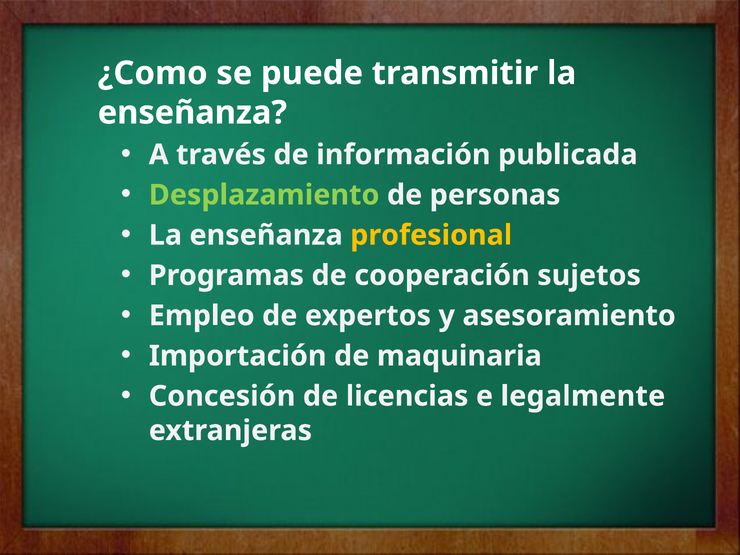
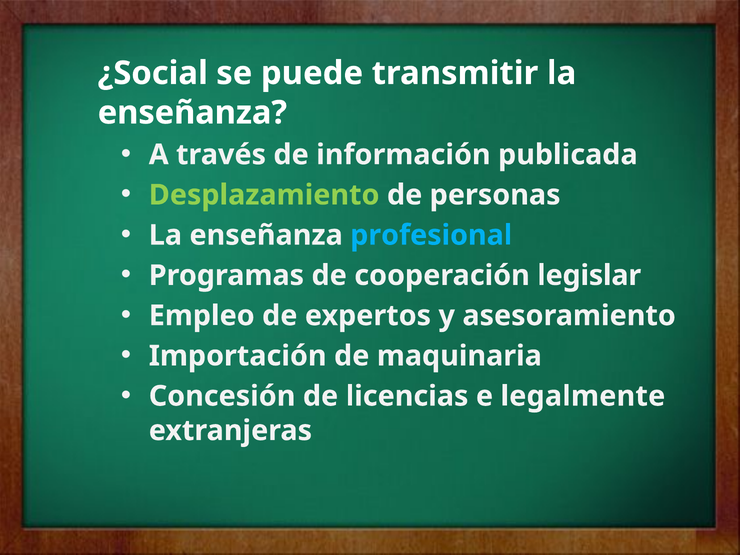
¿Como: ¿Como -> ¿Social (153, 73)
profesional colour: yellow -> light blue (431, 235)
sujetos: sujetos -> legislar (589, 275)
